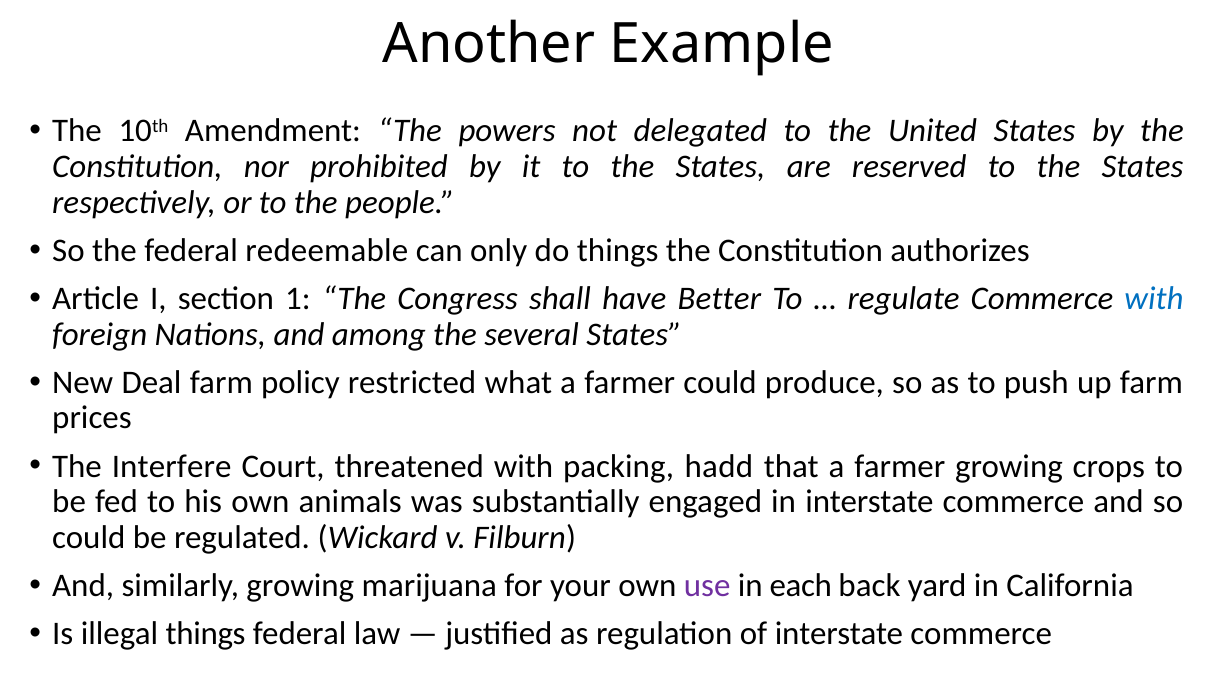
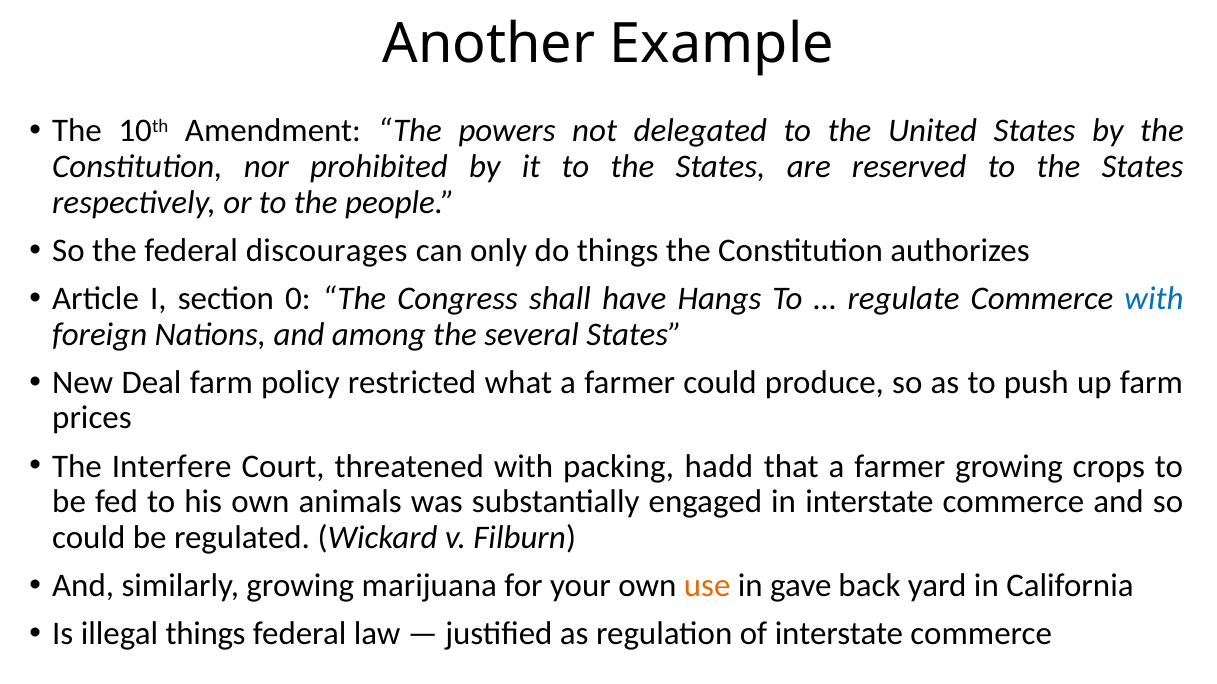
redeemable: redeemable -> discourages (327, 251)
1: 1 -> 0 (298, 299)
Better: Better -> Hangs (719, 299)
use colour: purple -> orange (707, 586)
each: each -> gave (801, 586)
